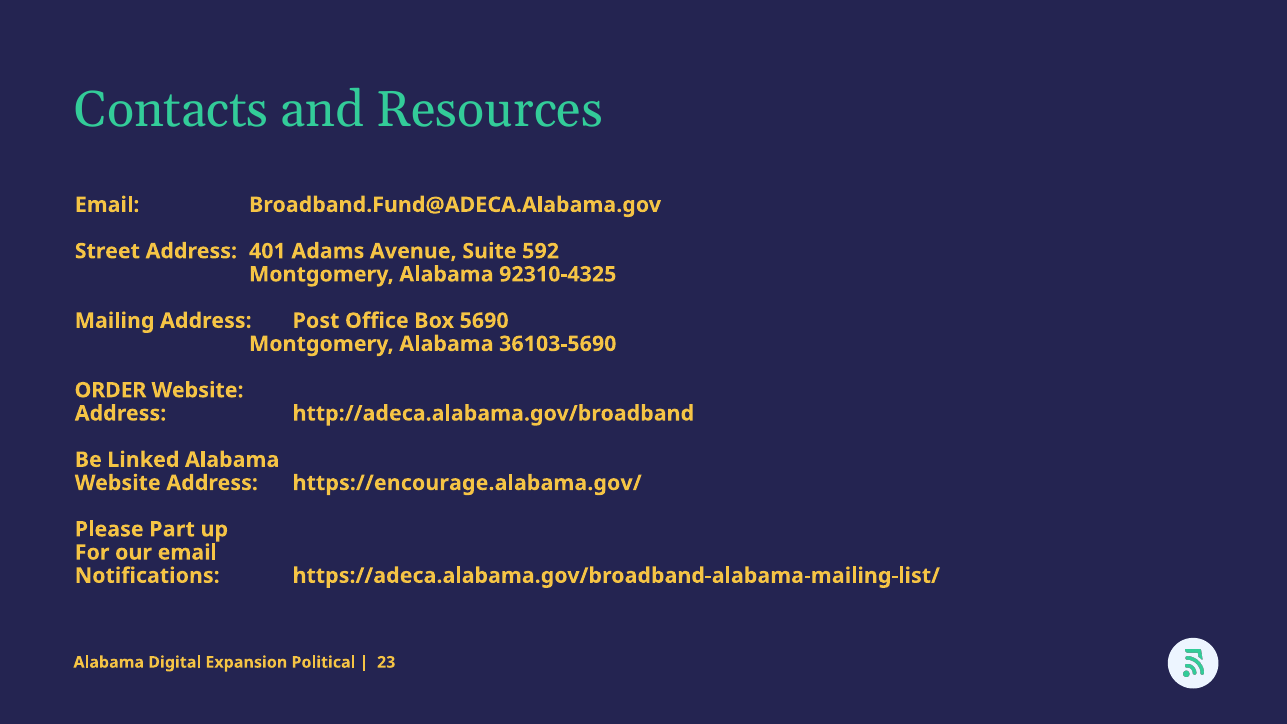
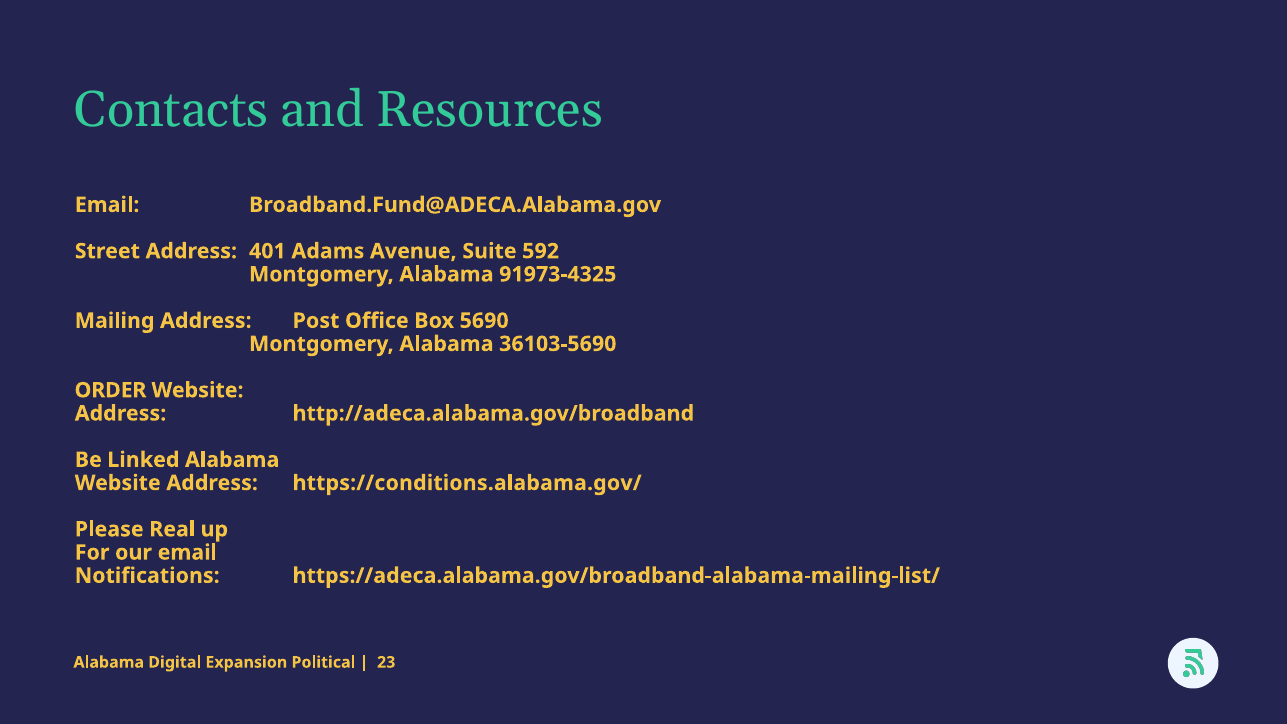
92310-4325: 92310-4325 -> 91973-4325 (558, 274)
https://encourage.alabama.gov/: https://encourage.alabama.gov/ -> https://conditions.alabama.gov/ (467, 483)
Part: Part -> Real (172, 529)
